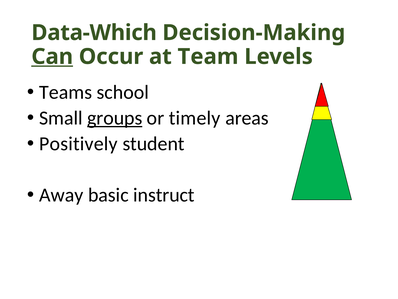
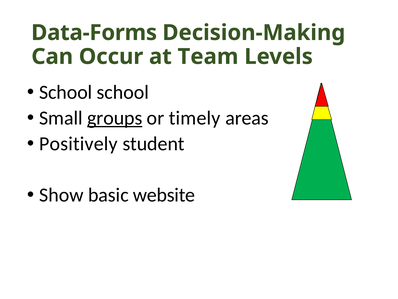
Data-Which: Data-Which -> Data-Forms (94, 33)
Can underline: present -> none (52, 57)
Teams: Teams -> School (66, 92)
Away: Away -> Show (61, 195)
instruct: instruct -> website (164, 195)
